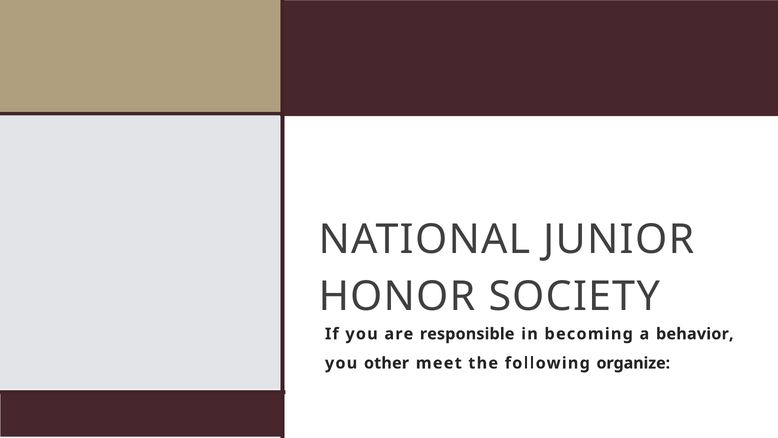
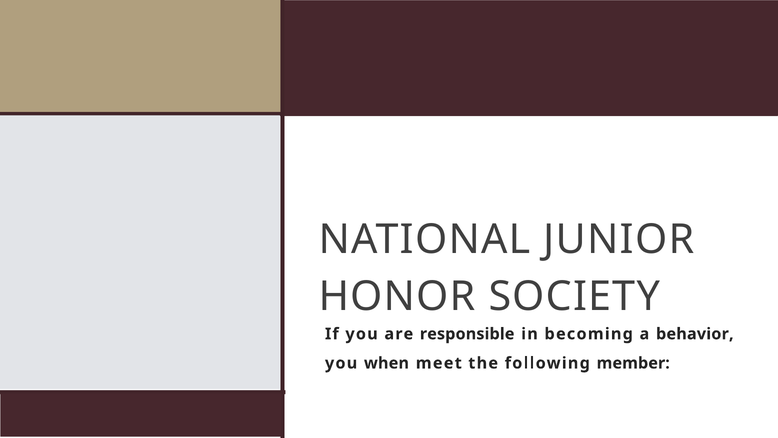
other: other -> when (386, 363)
organize: organize -> member (633, 363)
